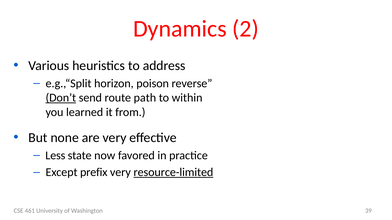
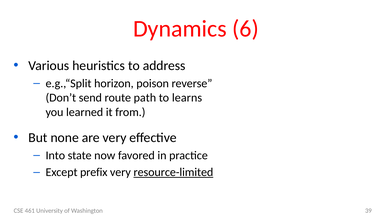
2: 2 -> 6 (245, 29)
Don’t underline: present -> none (61, 98)
within: within -> learns (187, 98)
Less: Less -> Into (55, 156)
